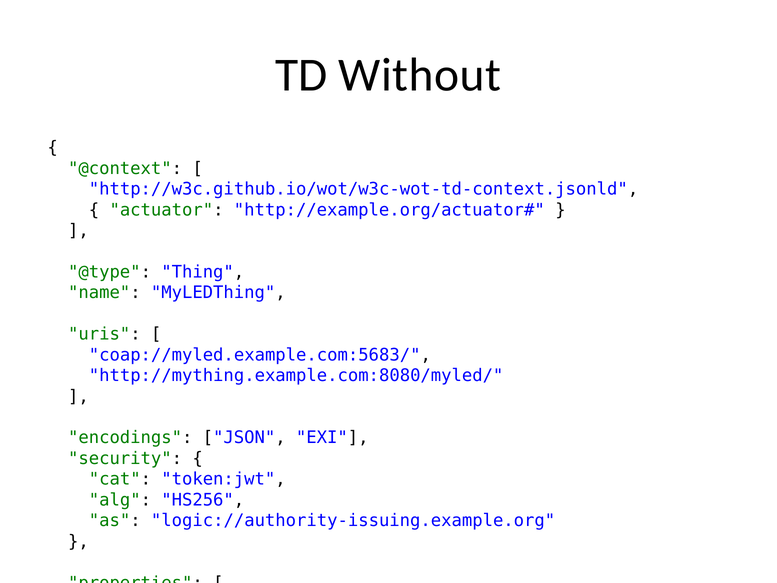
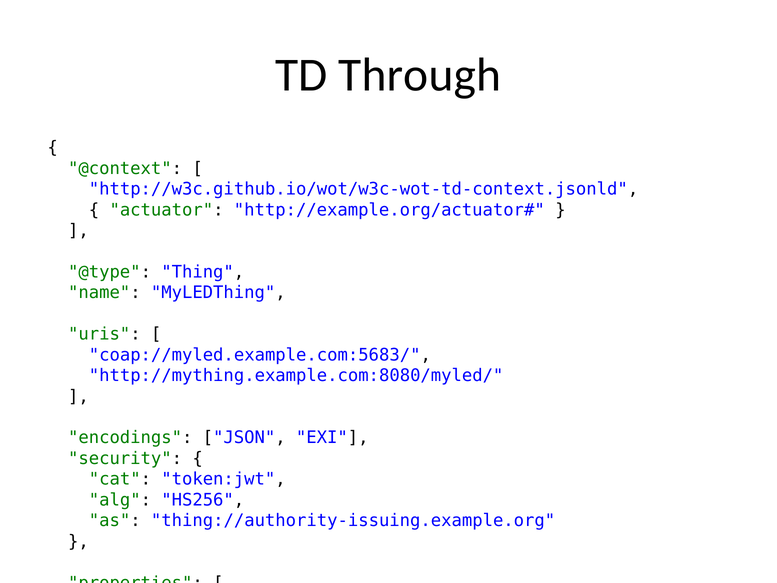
Without: Without -> Through (420, 75)
logic://authority-issuing.example.org: logic://authority-issuing.example.org -> thing://authority-issuing.example.org (353, 520)
